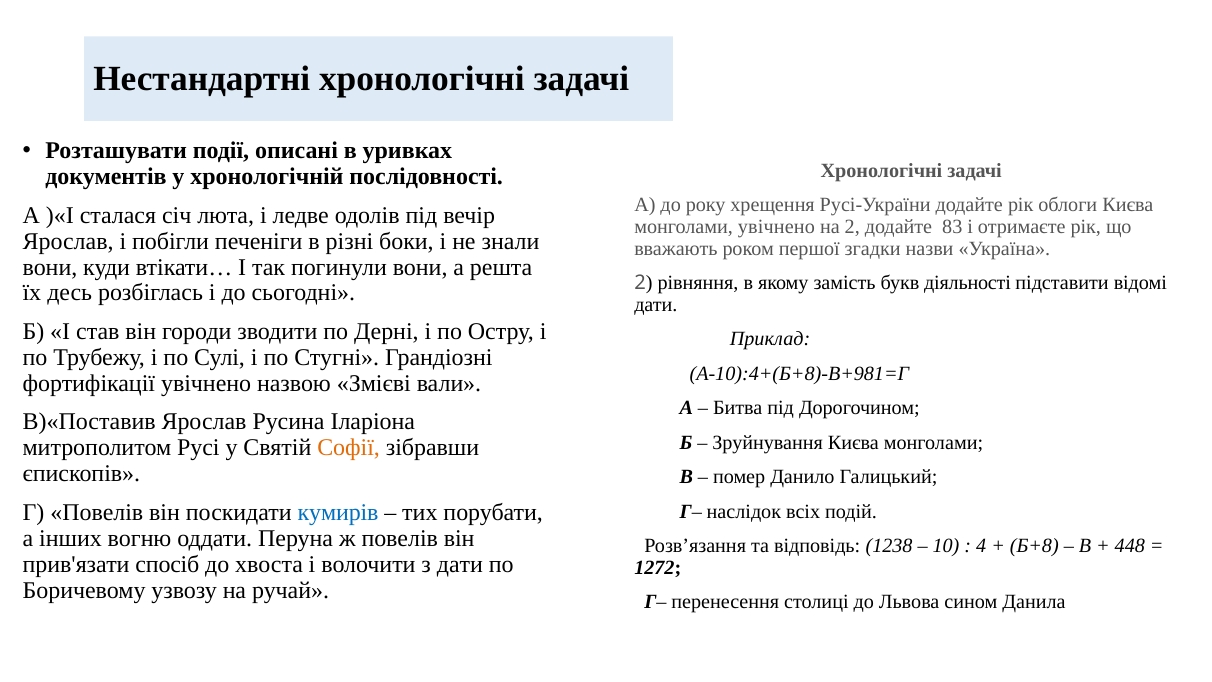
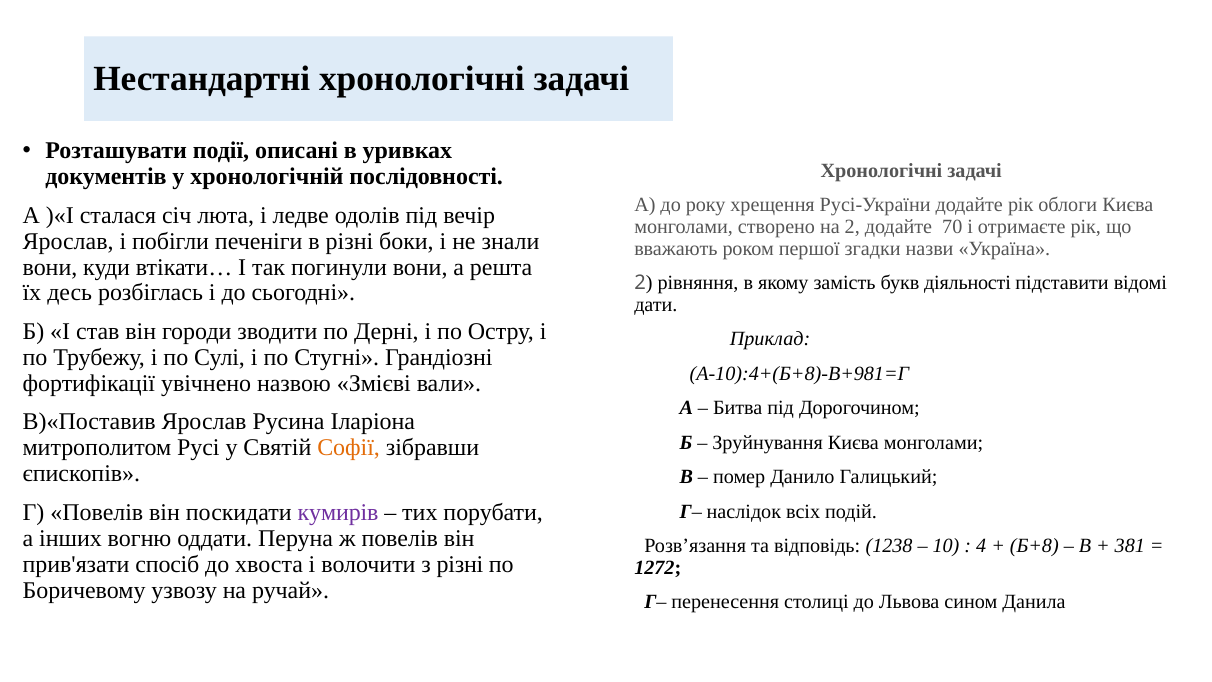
монголами увічнено: увічнено -> створено (777, 227)
83: 83 -> 70 (952, 227)
кумирів colour: blue -> purple (338, 512)
448: 448 -> 381 (1130, 546)
з дати: дати -> різні (460, 564)
